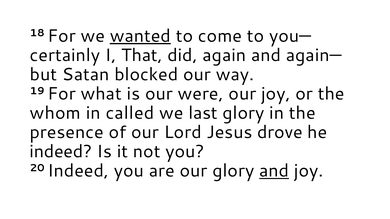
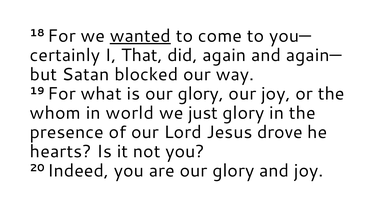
is our were: were -> glory (201, 94)
called: called -> world (130, 113)
last: last -> just (203, 113)
indeed: indeed -> hearts (61, 152)
and underline: present -> none (274, 171)
